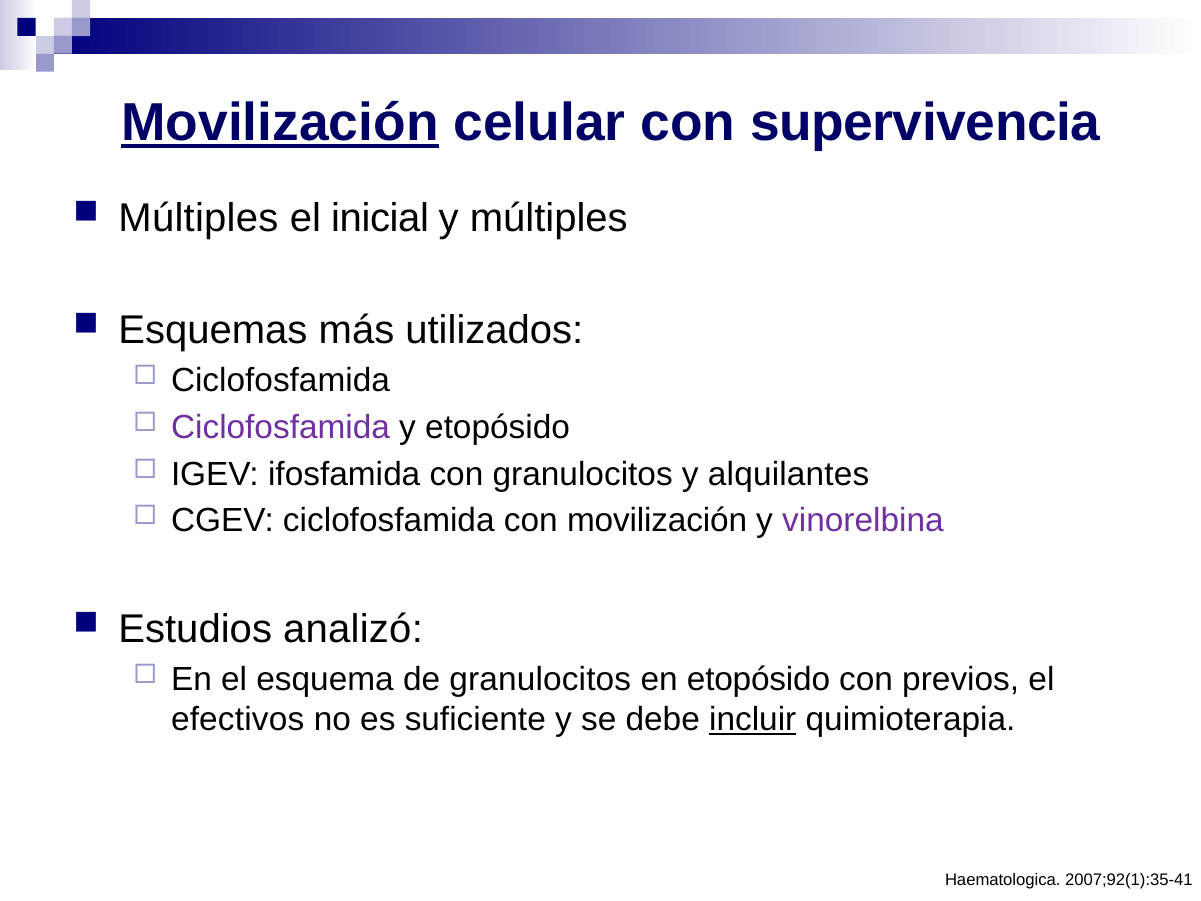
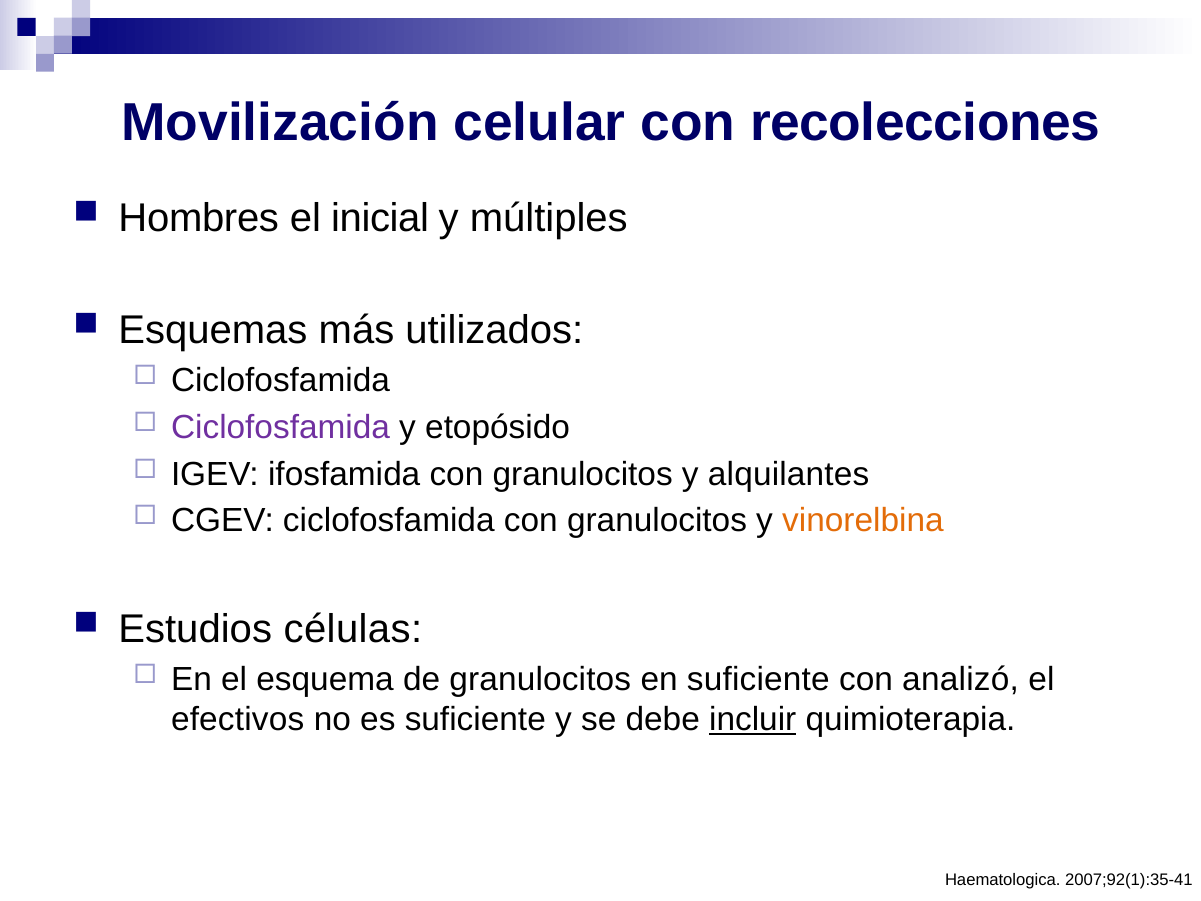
Movilización underline: present -> none (280, 123)
supervivencia: supervivencia -> recolecciones (925, 123)
Múltiples: Múltiples -> Hombres (199, 218)
ciclofosfamida con movilización: movilización -> granulocitos (657, 521)
vinorelbina colour: purple -> orange (863, 521)
analizó: analizó -> células (353, 629)
en etopósido: etopósido -> suficiente (758, 680)
previos: previos -> analizó (961, 680)
